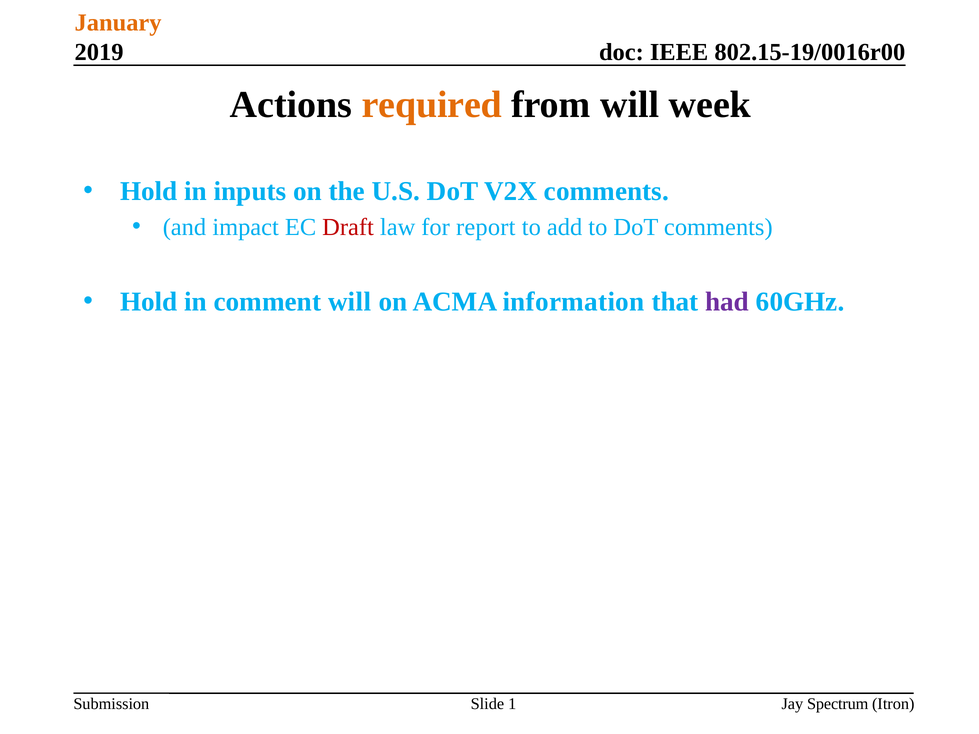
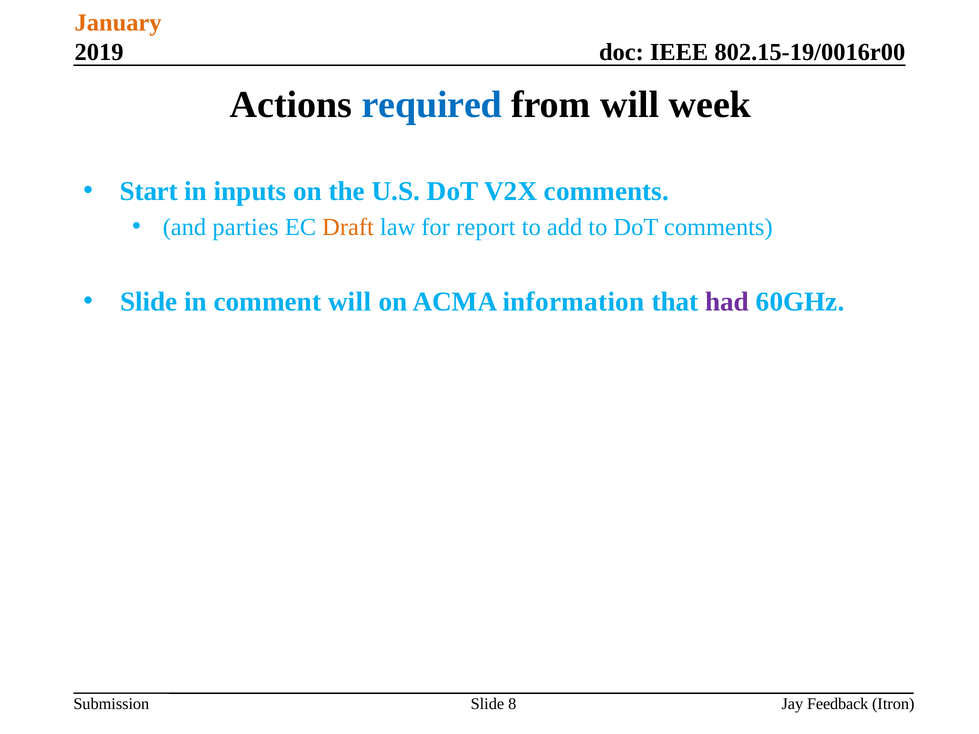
required colour: orange -> blue (432, 105)
Hold: Hold -> Start (149, 192)
impact: impact -> parties (245, 227)
Draft colour: red -> orange (348, 227)
Hold: Hold -> Slide (149, 302)
1: 1 -> 8 (512, 704)
Spectrum: Spectrum -> Feedback (838, 704)
